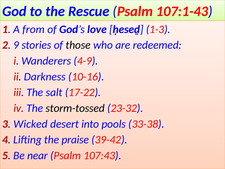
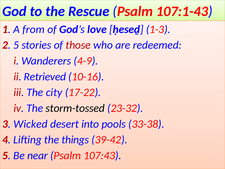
2 9: 9 -> 5 (16, 45)
those colour: black -> red (78, 45)
Darkness: Darkness -> Retrieved (45, 77)
salt: salt -> city (54, 92)
praise: praise -> things (75, 140)
